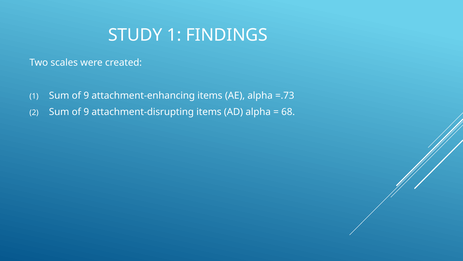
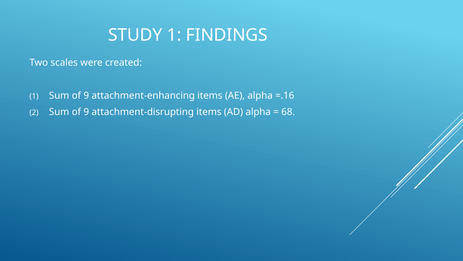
=.73: =.73 -> =.16 (285, 95)
